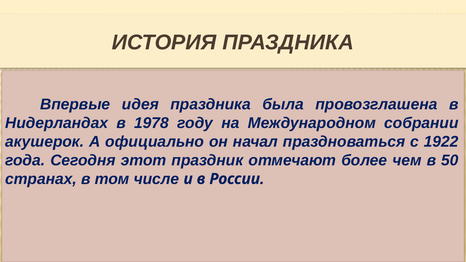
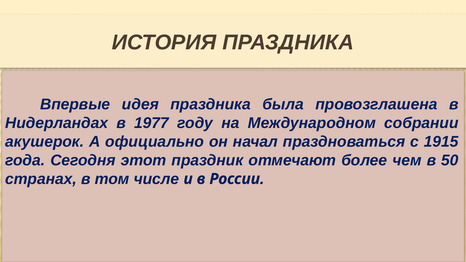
1978: 1978 -> 1977 (152, 123)
1922: 1922 -> 1915 (441, 142)
